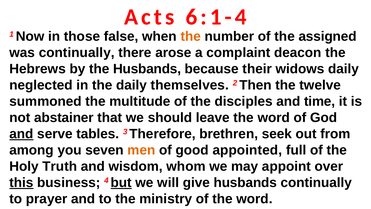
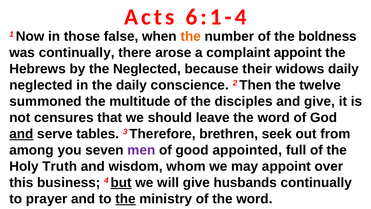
assigned: assigned -> boldness (328, 36)
complaint deacon: deacon -> appoint (298, 53)
the Husbands: Husbands -> Neglected (147, 69)
themselves: themselves -> conscience (190, 85)
and time: time -> give (320, 101)
abstainer: abstainer -> censures (64, 117)
men colour: orange -> purple (141, 150)
this underline: present -> none (21, 182)
the underline: none -> present (126, 199)
